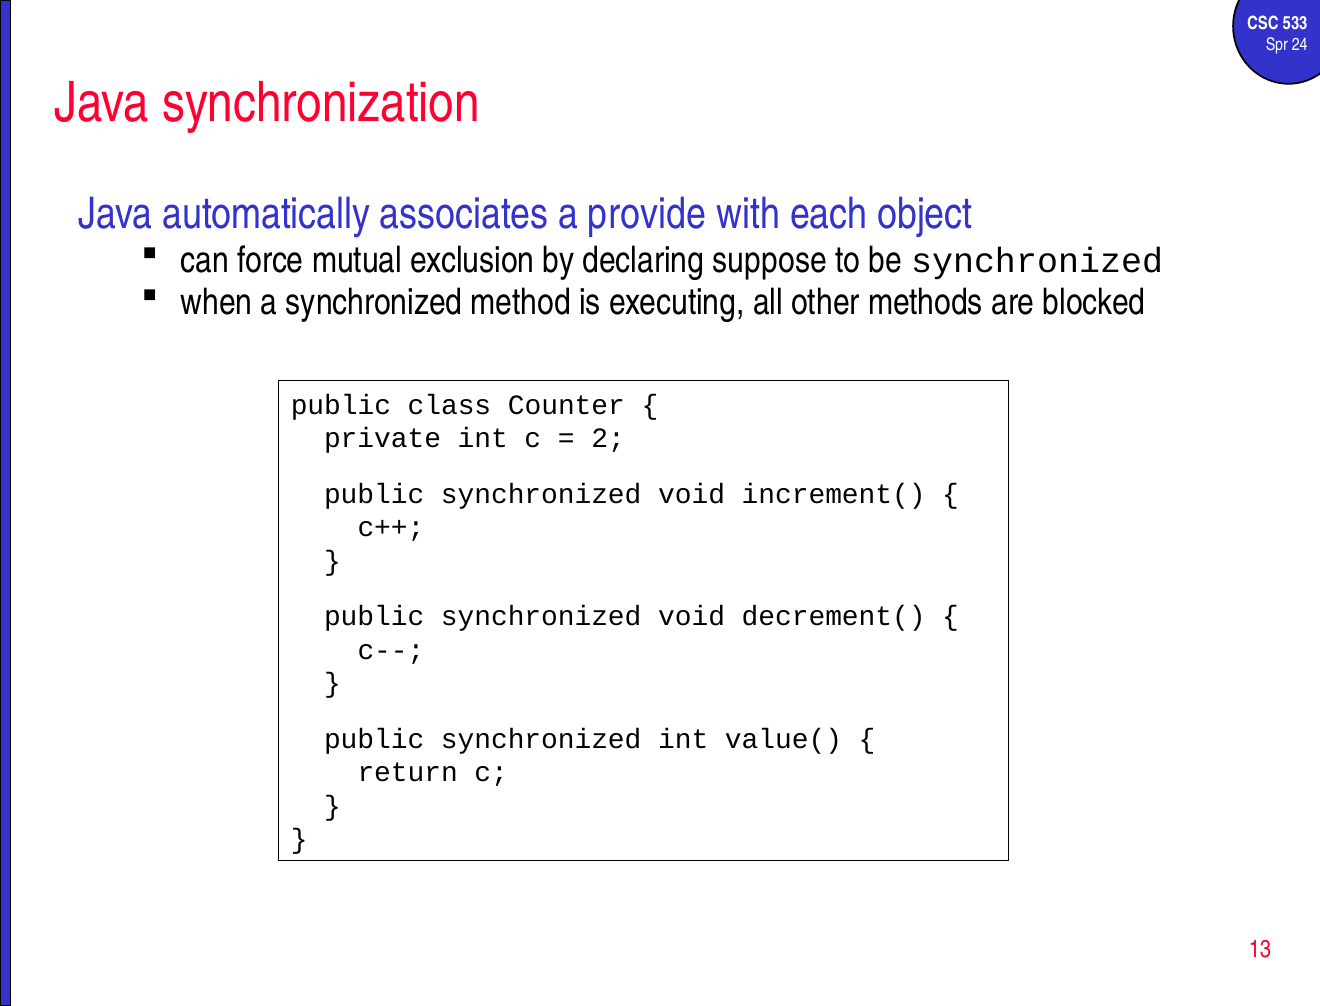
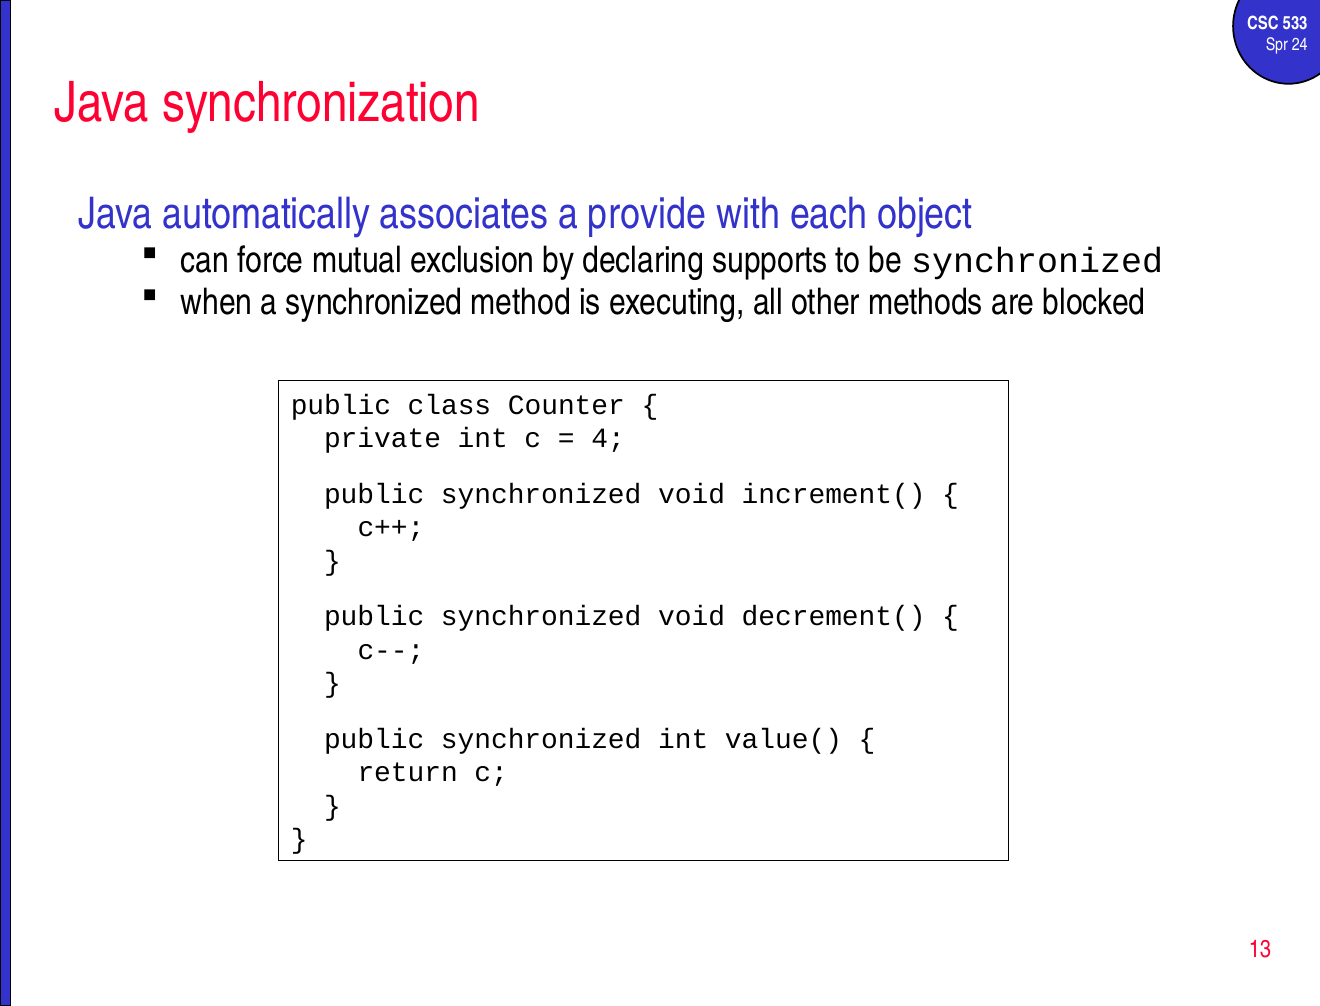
suppose: suppose -> supports (770, 260)
2: 2 -> 4 (608, 438)
